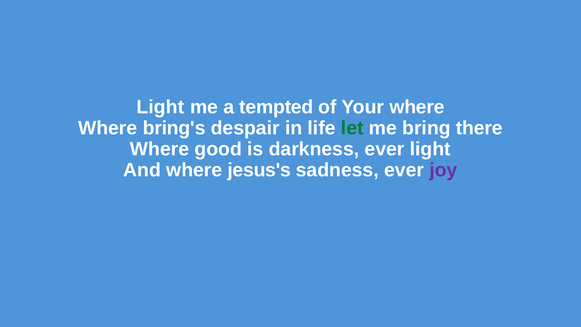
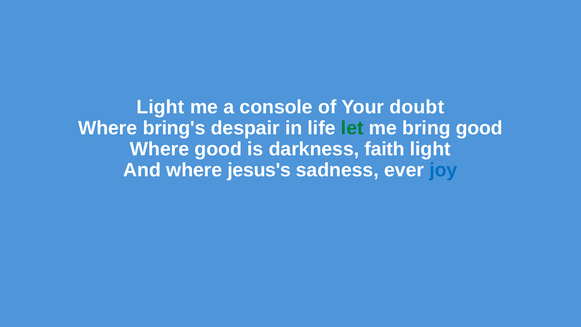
tempted: tempted -> console (276, 107)
Your where: where -> doubt (417, 107)
bring there: there -> good (479, 128)
darkness ever: ever -> faith (385, 149)
joy colour: purple -> blue (443, 170)
